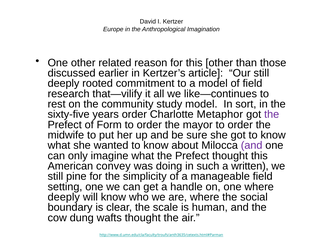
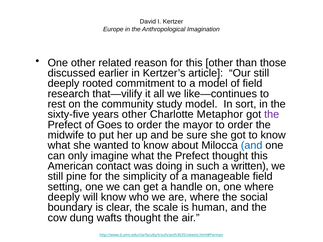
years order: order -> other (134, 115)
Form: Form -> Goes (109, 125)
and colour: purple -> blue (252, 146)
convey: convey -> contact (113, 166)
